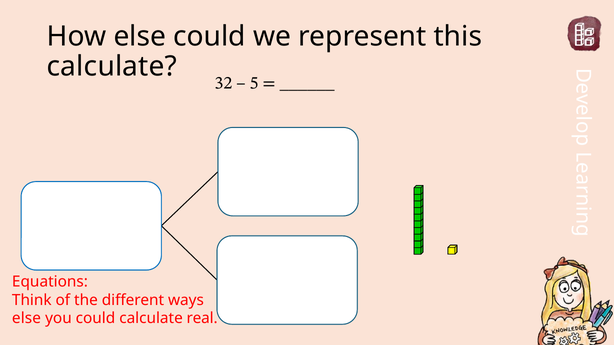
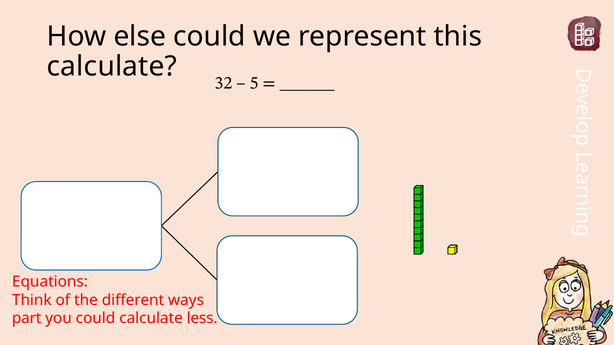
else: else -> part (27, 319)
real: real -> less (202, 319)
